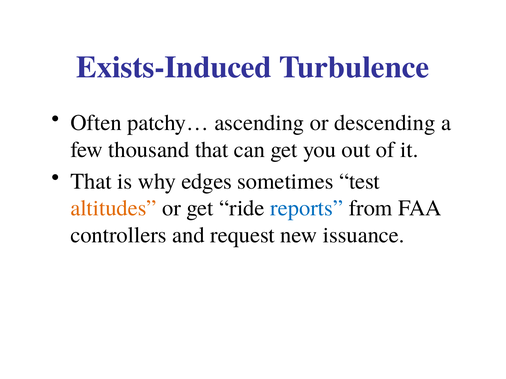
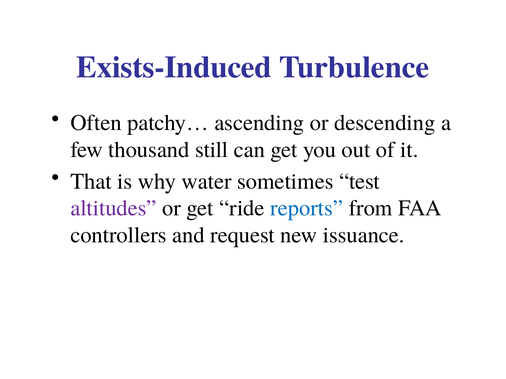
thousand that: that -> still (212, 150)
edges: edges -> water (207, 182)
altitudes colour: orange -> purple (113, 209)
